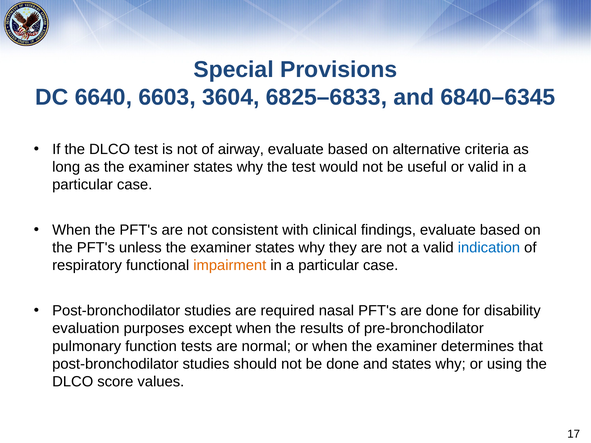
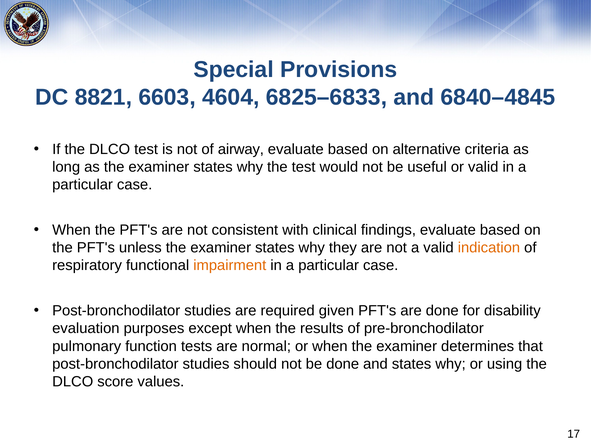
6640: 6640 -> 8821 (103, 97)
3604: 3604 -> 4604 (231, 97)
6840–6345: 6840–6345 -> 6840–4845 (498, 97)
indication colour: blue -> orange (489, 248)
nasal: nasal -> given (336, 311)
